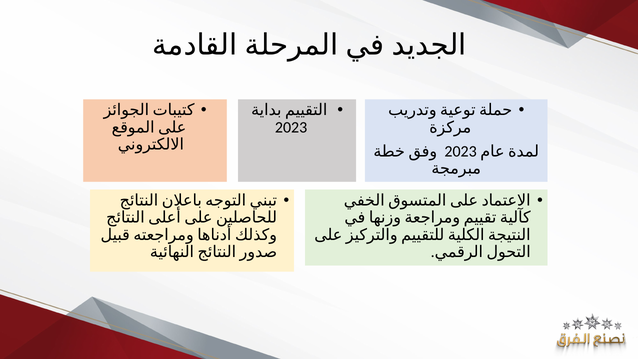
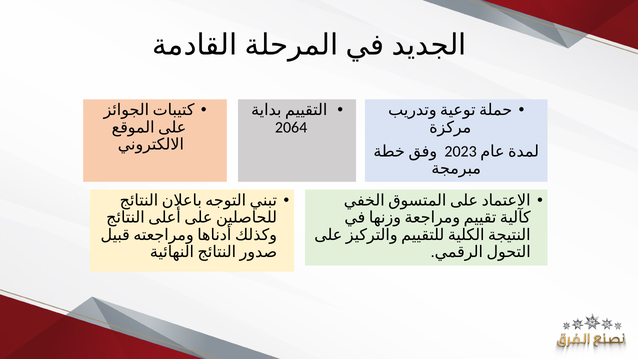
2023: 2023 -> 2064 (291, 127)
